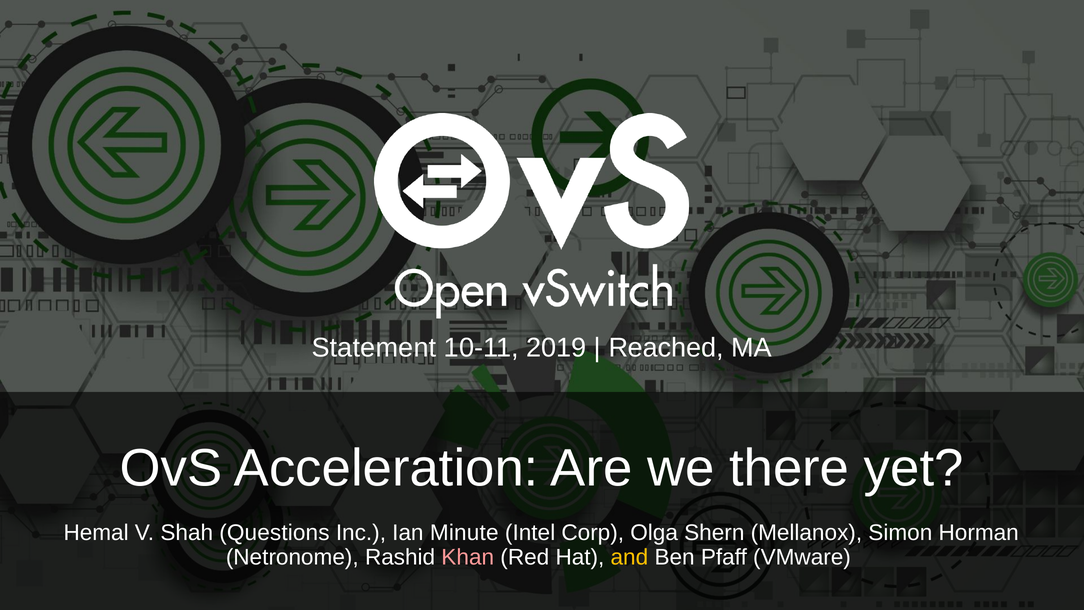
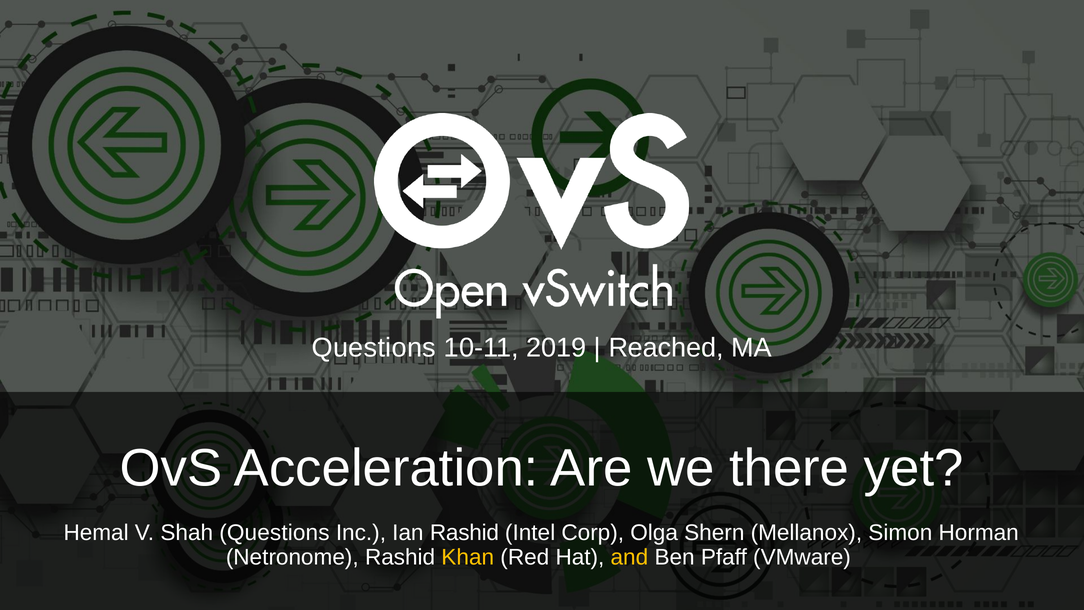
Statement: Statement -> Questions (374, 348)
Ian Minute: Minute -> Rashid (464, 533)
Khan colour: pink -> yellow (468, 557)
